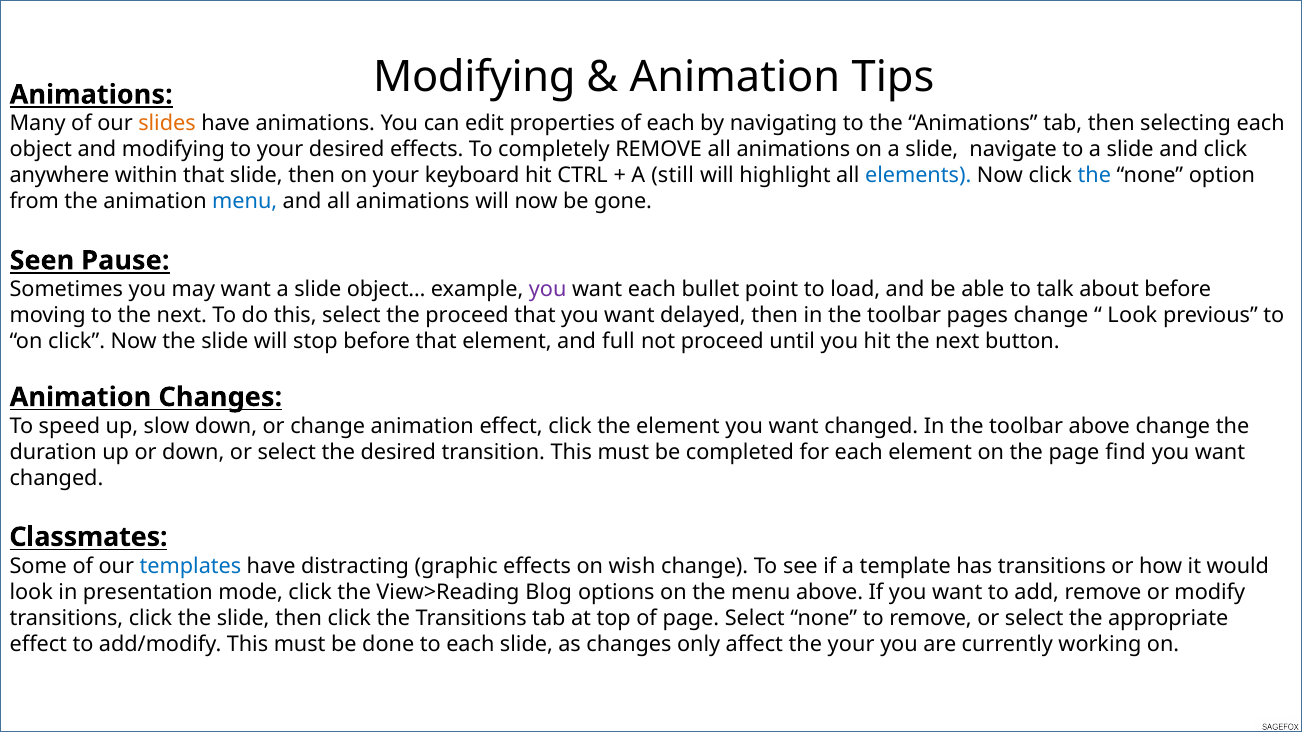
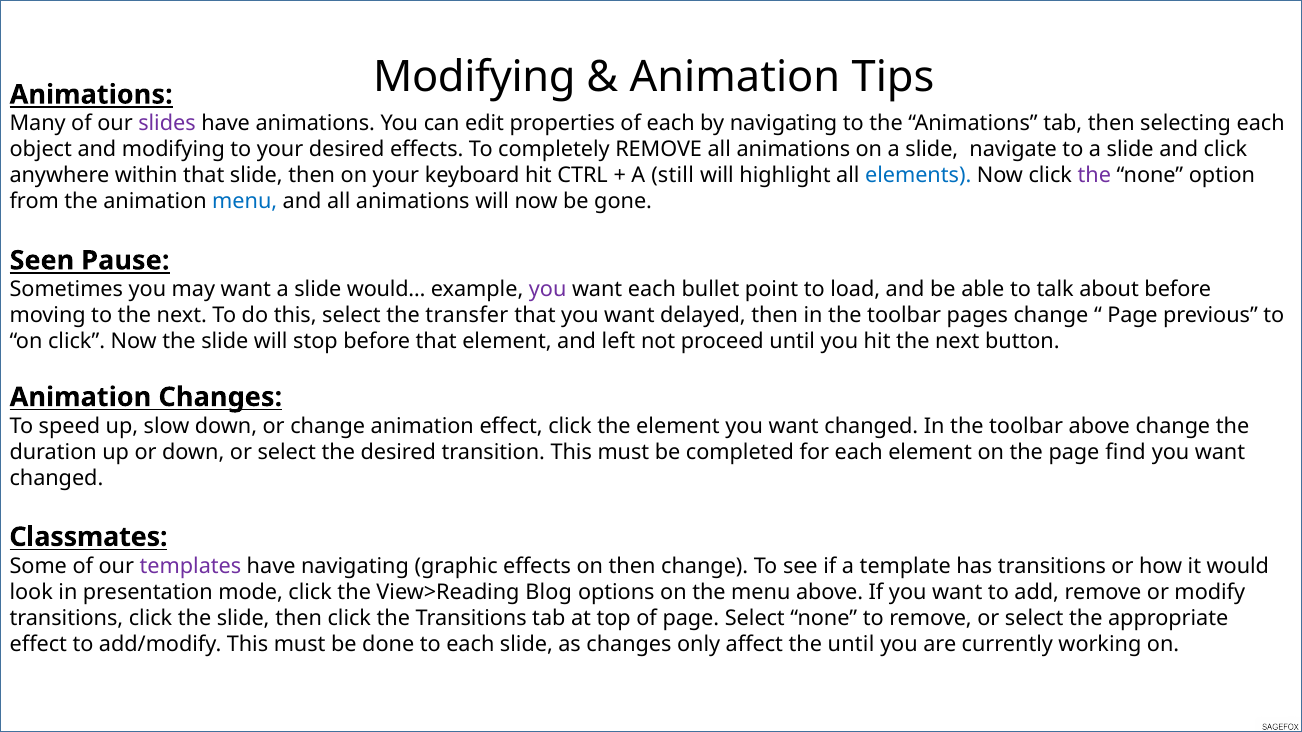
slides colour: orange -> purple (167, 124)
the colour: blue -> purple (1094, 176)
object…: object… -> would… (386, 290)
the proceed: proceed -> transfer (467, 316)
Look: Look -> Page (1133, 316)
full: full -> left (618, 342)
templates colour: blue -> purple (190, 566)
have distracting: distracting -> navigating (355, 566)
on wish: wish -> then (632, 566)
the your: your -> until (851, 644)
